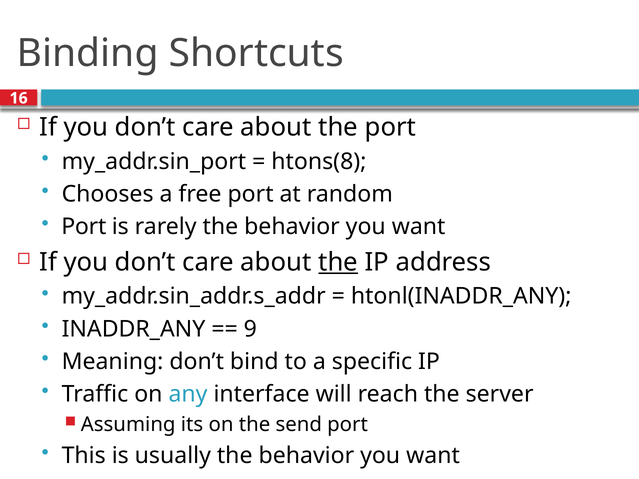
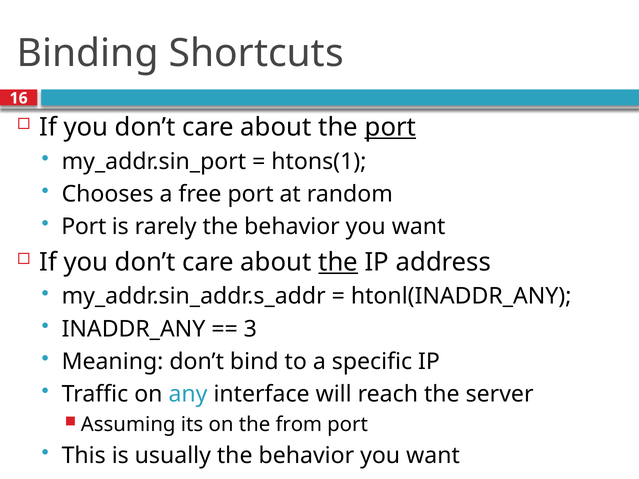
port underline: none -> present (390, 127)
htons(8: htons(8 -> htons(1 (319, 161)
9: 9 -> 3 (250, 329)
send: send -> from (299, 425)
